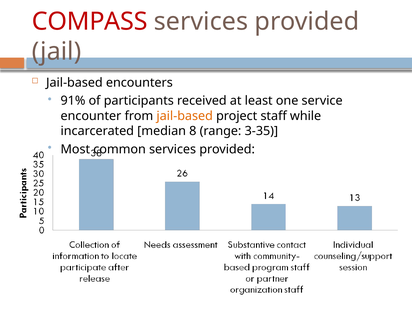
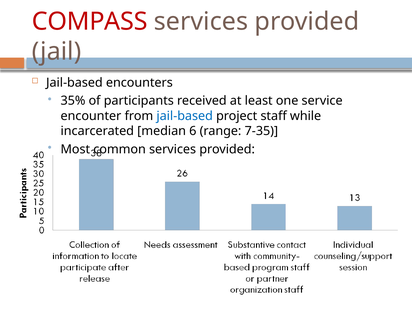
91%: 91% -> 35% (73, 101)
jail-based colour: orange -> blue (185, 116)
8: 8 -> 6 (193, 131)
3-35: 3-35 -> 7-35 (261, 131)
